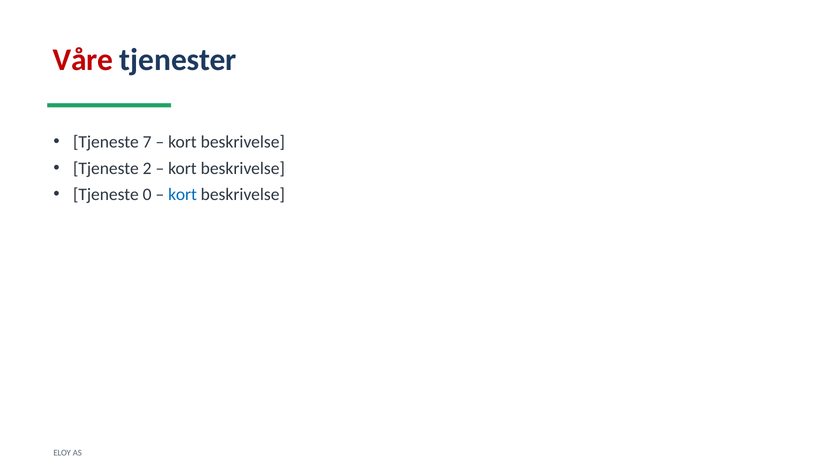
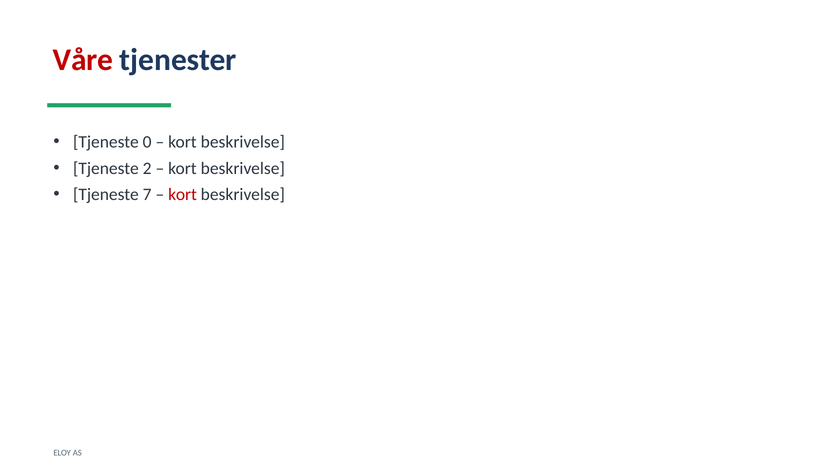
7: 7 -> 0 (147, 142)
0: 0 -> 7 (147, 195)
kort colour: blue -> red (183, 195)
